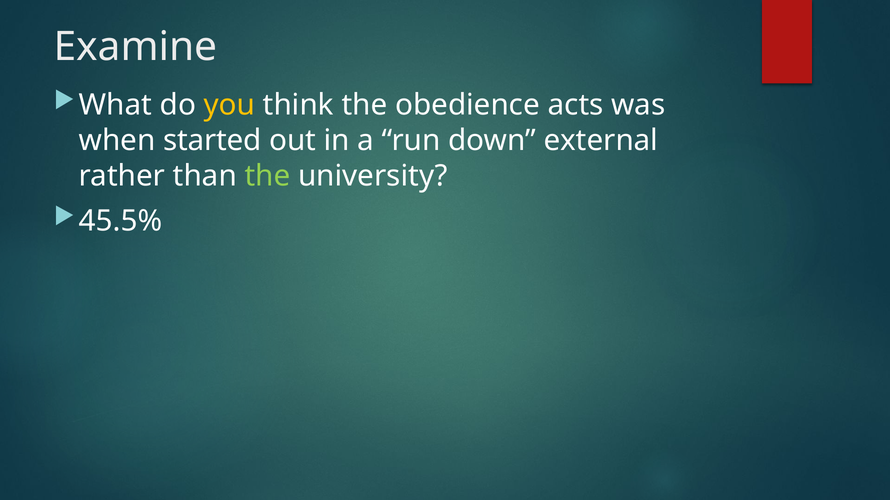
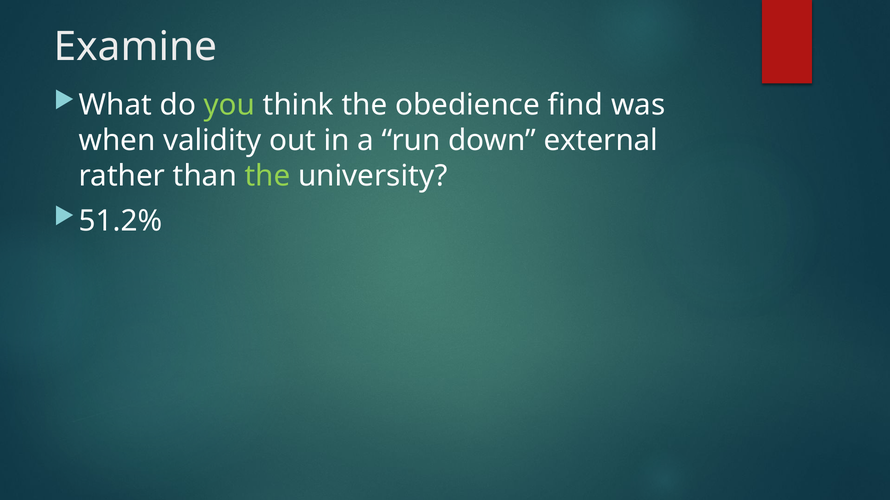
you colour: yellow -> light green (229, 105)
acts: acts -> find (575, 105)
started: started -> validity (212, 141)
45.5%: 45.5% -> 51.2% (121, 221)
